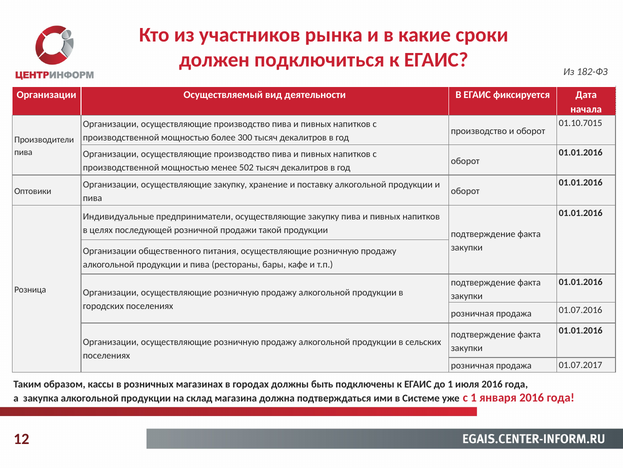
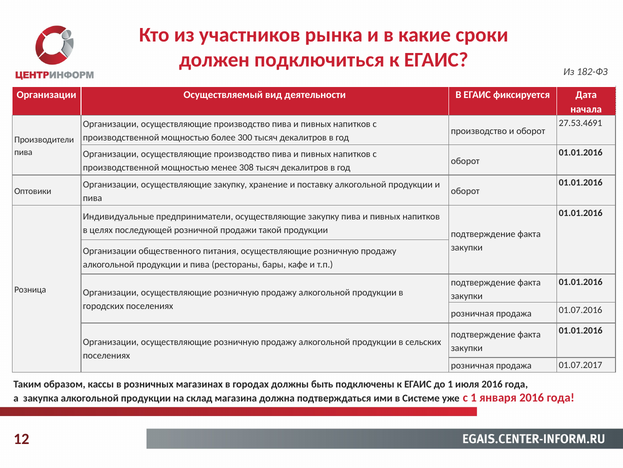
01.10.7015: 01.10.7015 -> 27.53.4691 (581, 123)
502: 502 -> 308 (246, 167)
